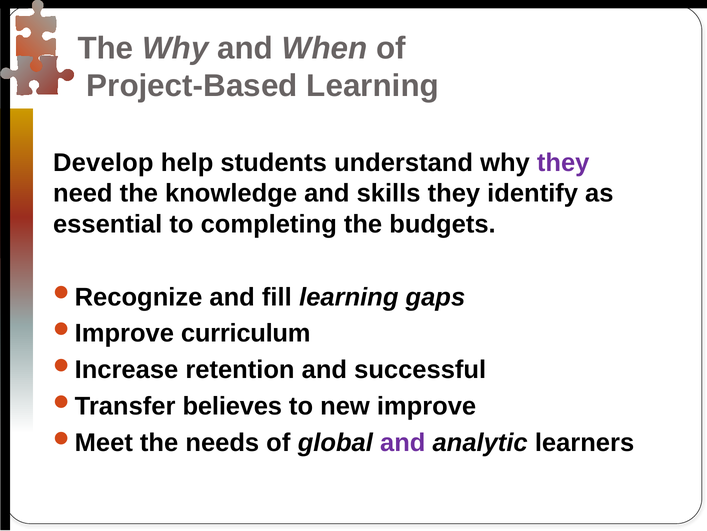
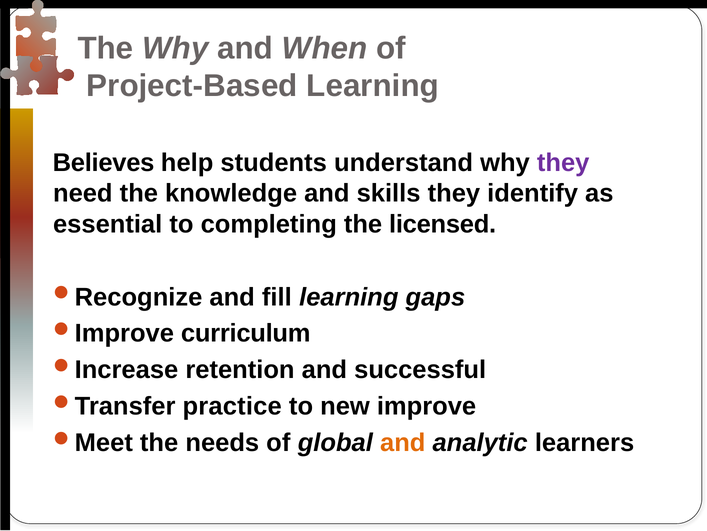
Develop: Develop -> Believes (104, 162)
budgets: budgets -> licensed (443, 224)
believes: believes -> practice (232, 406)
and colour: purple -> orange (403, 442)
